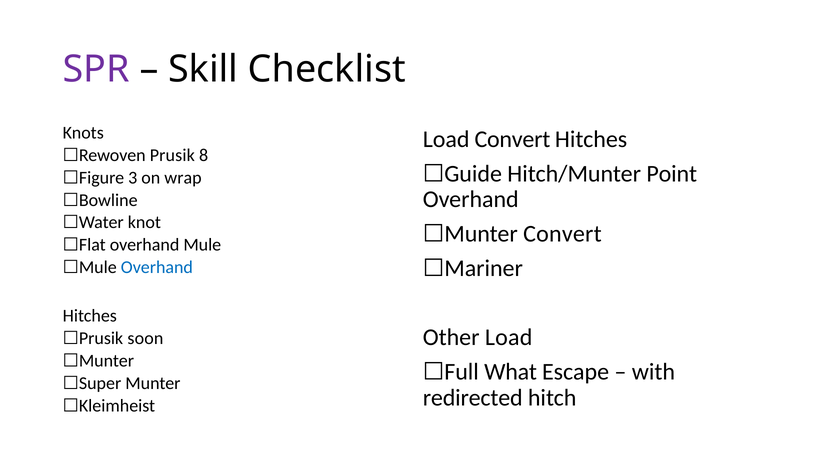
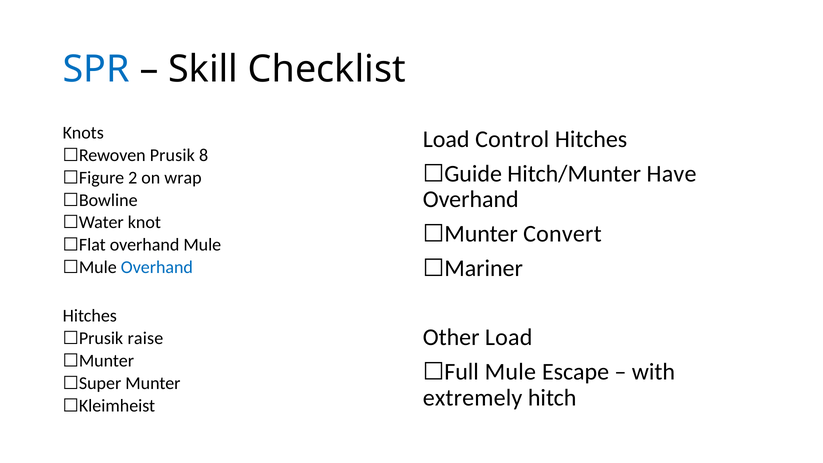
SPR colour: purple -> blue (96, 69)
Load Convert: Convert -> Control (512, 139)
Point: Point -> Have (672, 174)
3: 3 -> 2 (133, 178)
soon: soon -> raise (145, 338)
☐Full What: What -> Mule (510, 372)
redirected: redirected -> extremely (473, 398)
